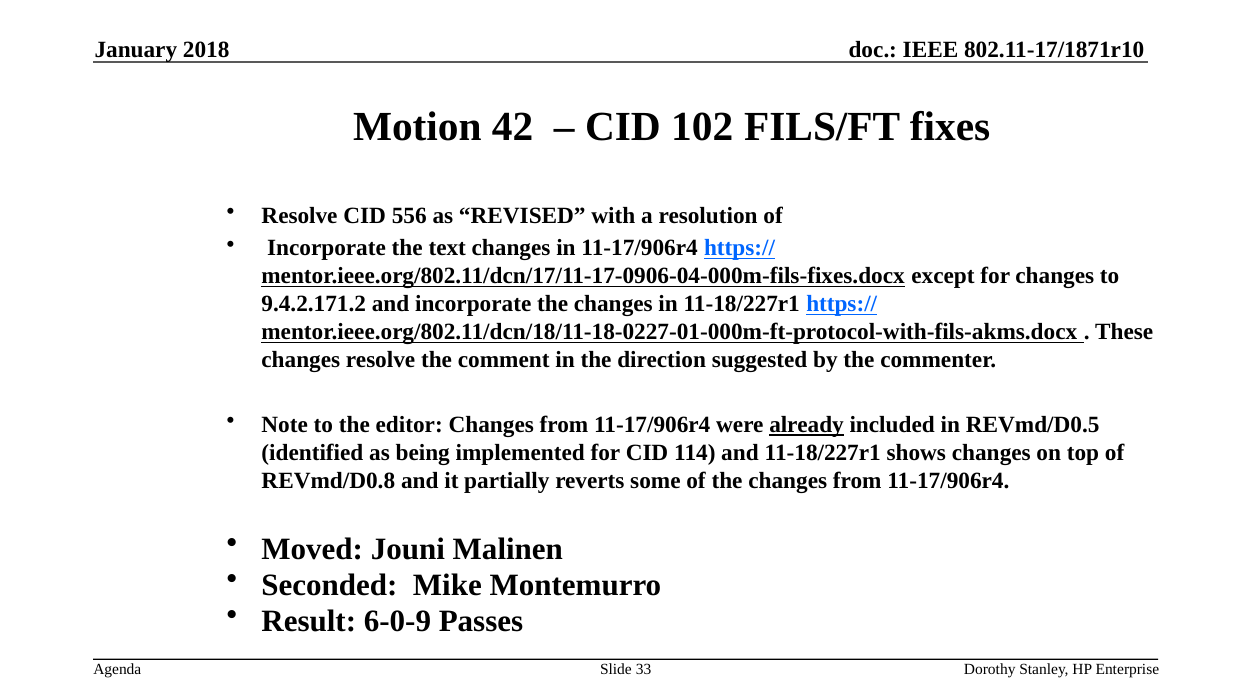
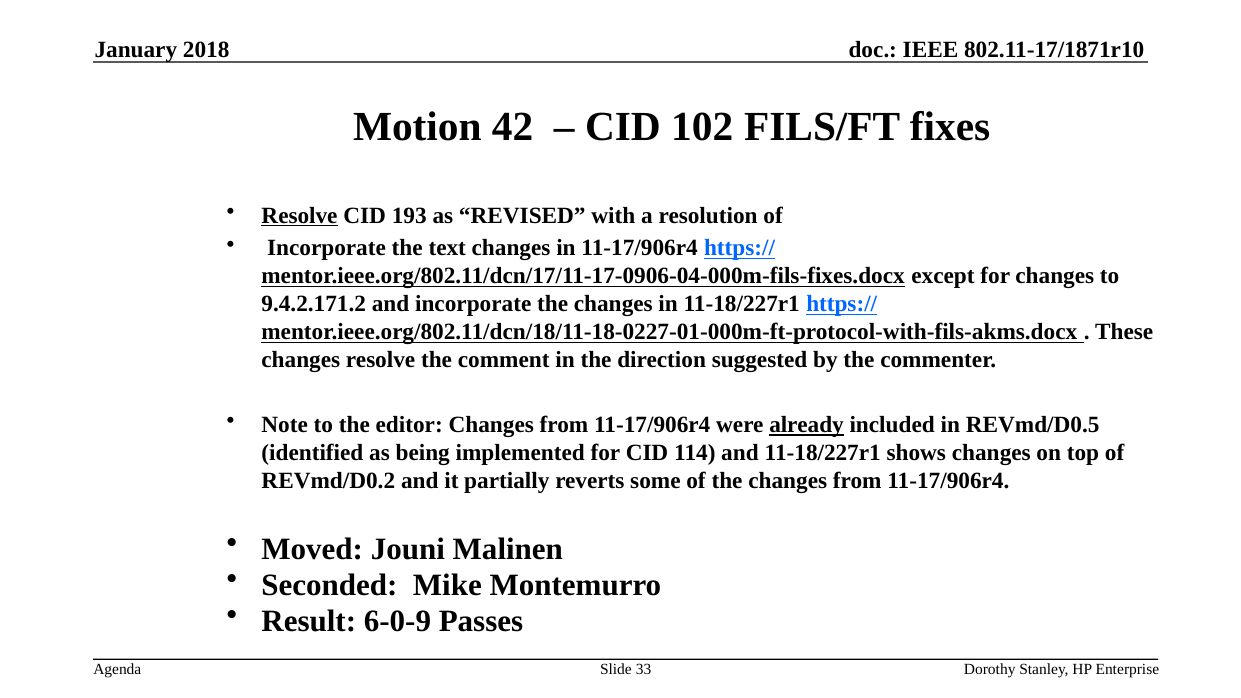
Resolve underline: none -> present (300, 216)
556: 556 -> 193 (409, 216)
REVmd/D0.8: REVmd/D0.8 -> REVmd/D0.2 (328, 481)
